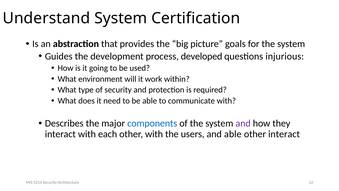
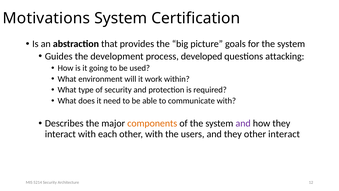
Understand: Understand -> Motivations (46, 18)
injurious: injurious -> attacking (285, 56)
components colour: blue -> orange (152, 123)
and able: able -> they (233, 134)
